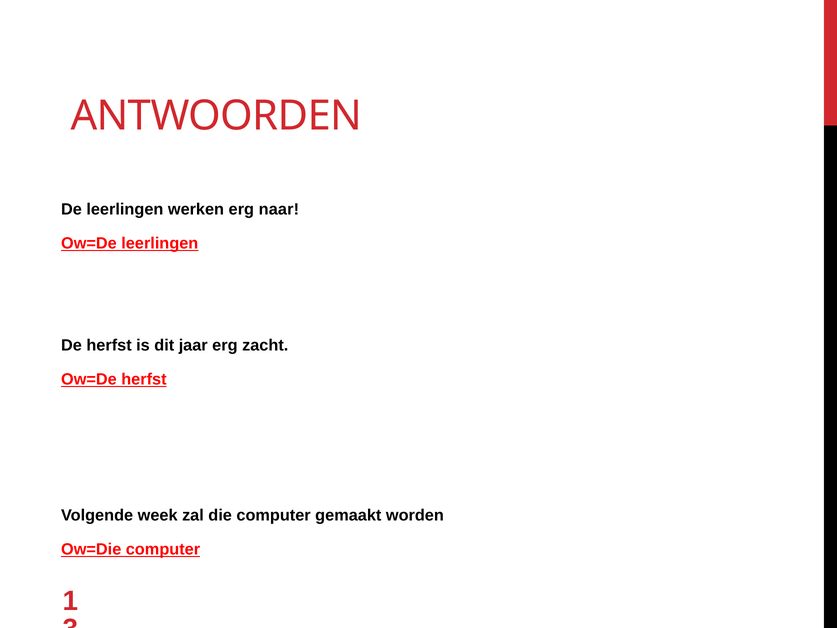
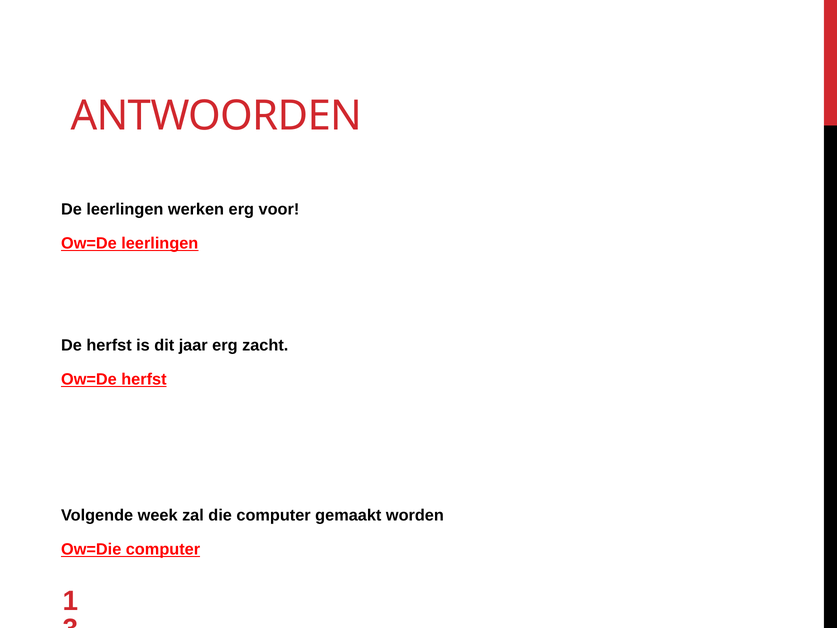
naar: naar -> voor (279, 209)
